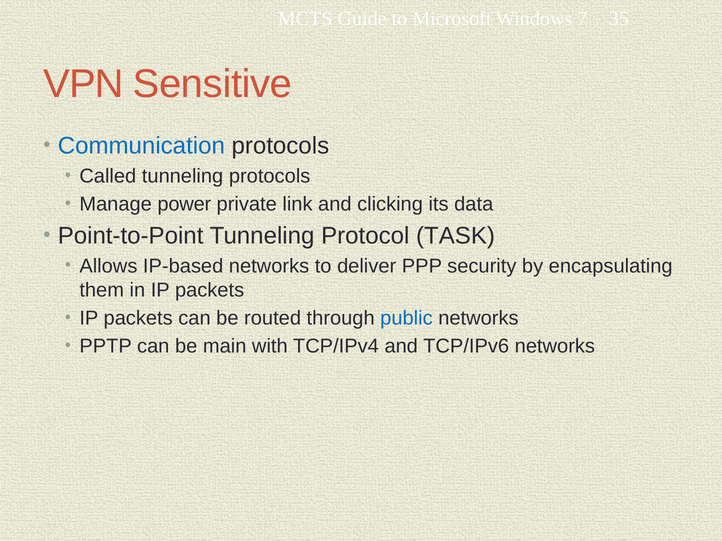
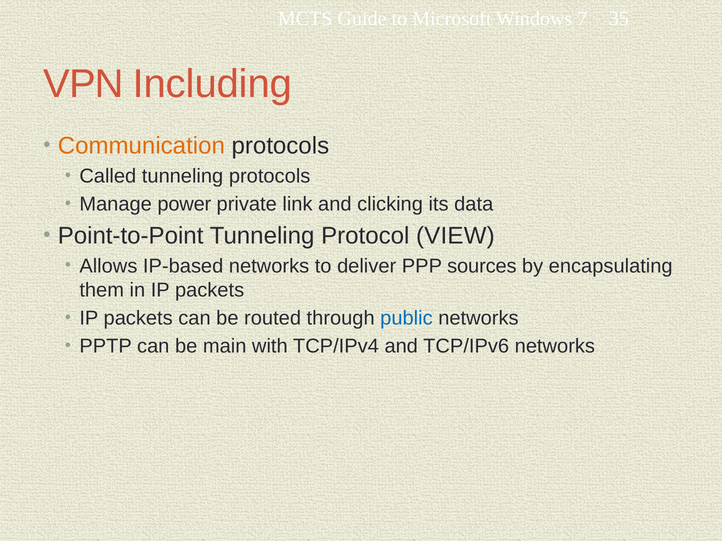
Sensitive: Sensitive -> Including (212, 84)
Communication colour: blue -> orange (141, 146)
TASK: TASK -> VIEW (455, 236)
security: security -> sources (482, 266)
